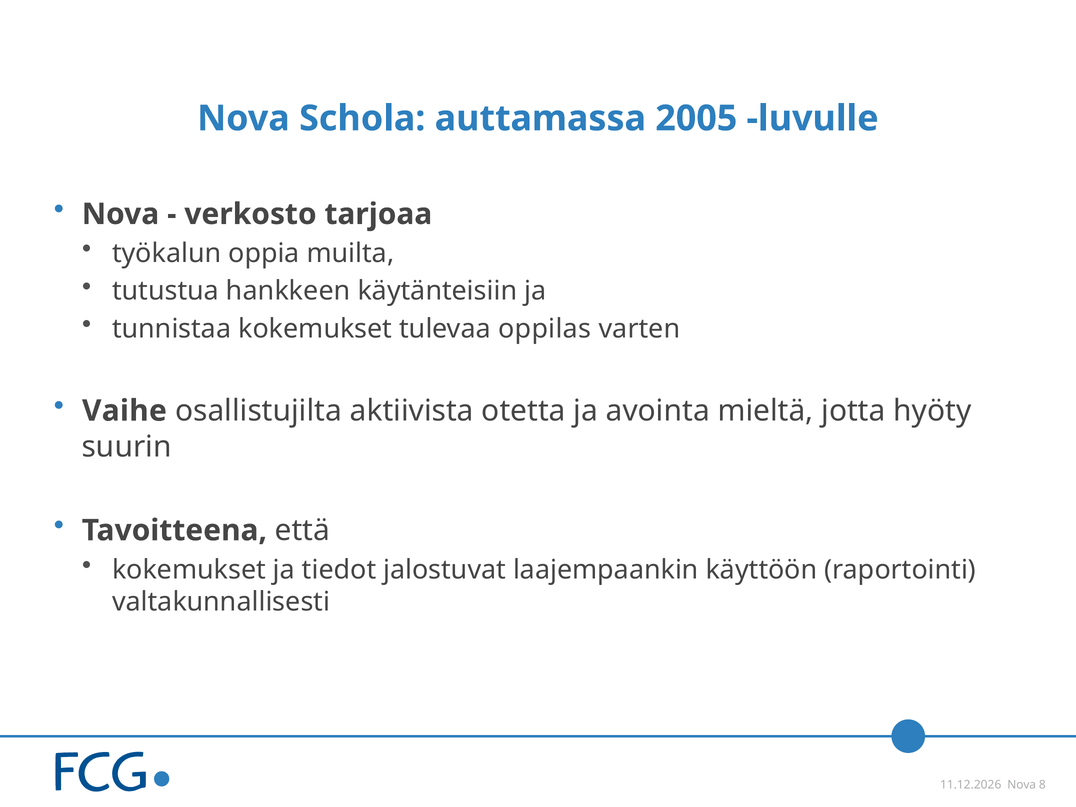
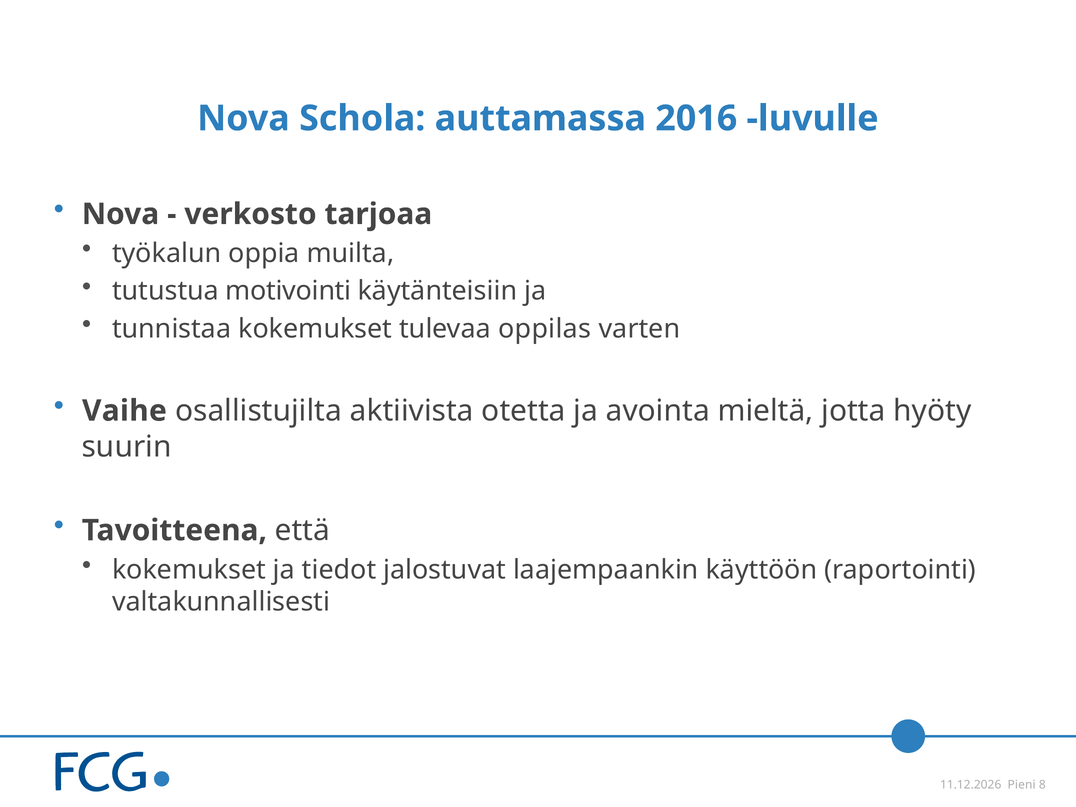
2005: 2005 -> 2016 (696, 118)
hankkeen: hankkeen -> motivointi (288, 291)
Nova: Nova -> Pieni (1022, 785)
